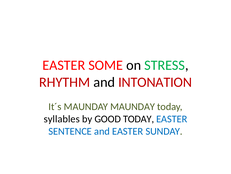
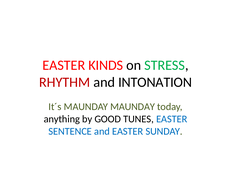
SOME: SOME -> KINDS (106, 65)
INTONATION colour: red -> black (155, 82)
syllables: syllables -> anything (62, 119)
GOOD TODAY: TODAY -> TUNES (138, 119)
